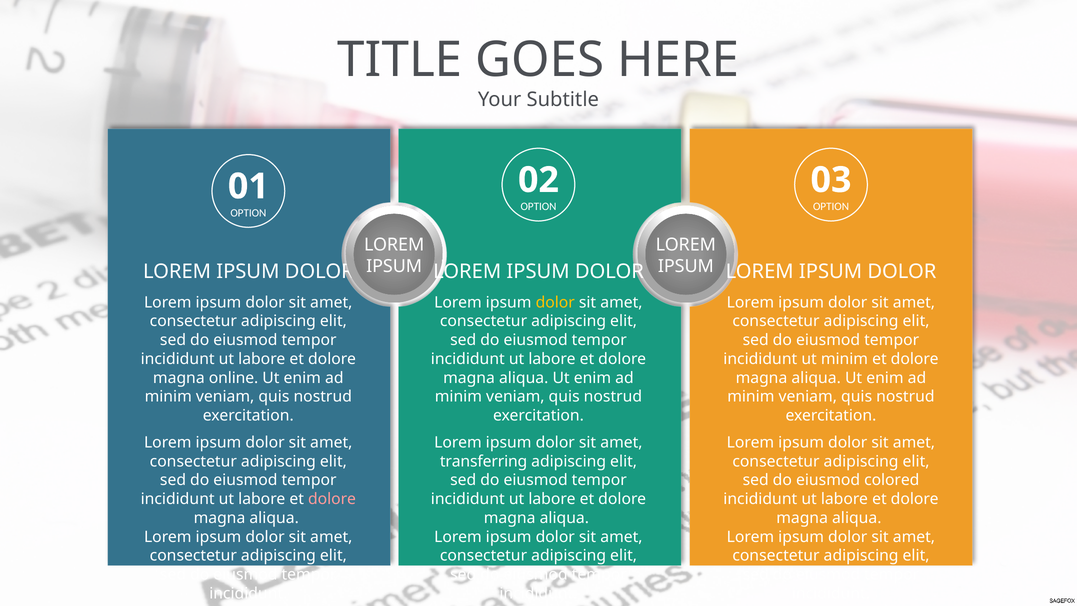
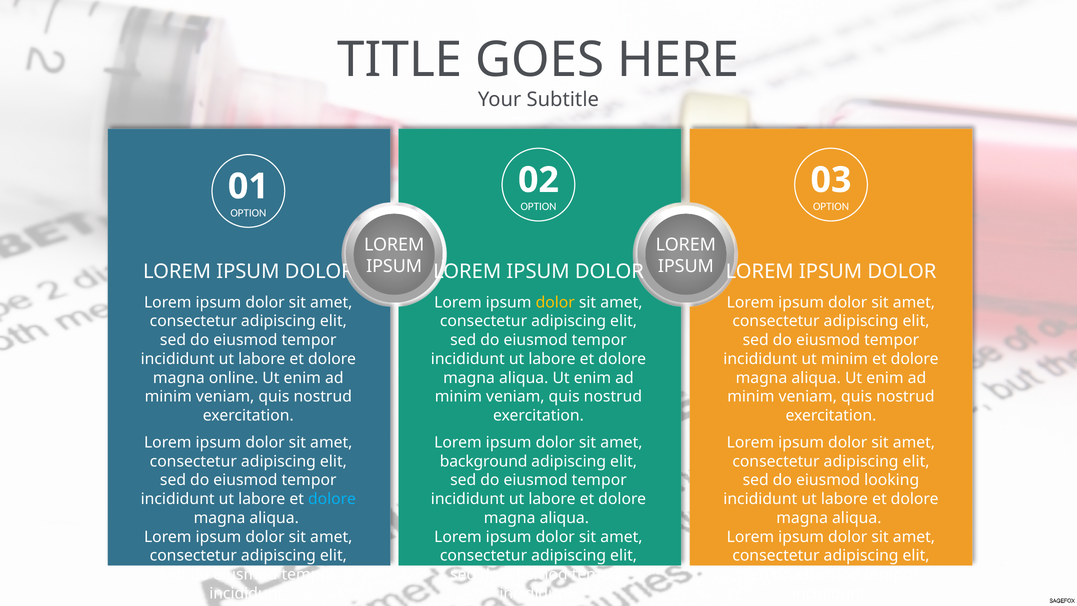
transferring: transferring -> background (484, 461)
colored: colored -> looking (892, 480)
dolore colour: pink -> light blue (332, 499)
